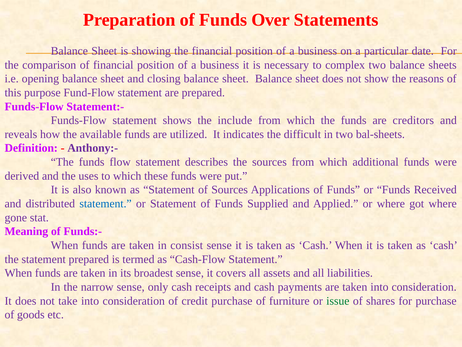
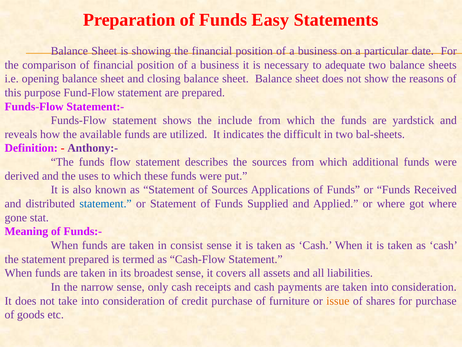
Over: Over -> Easy (270, 20)
complex: complex -> adequate (345, 65)
creditors: creditors -> yardstick (413, 120)
issue colour: green -> orange (338, 300)
